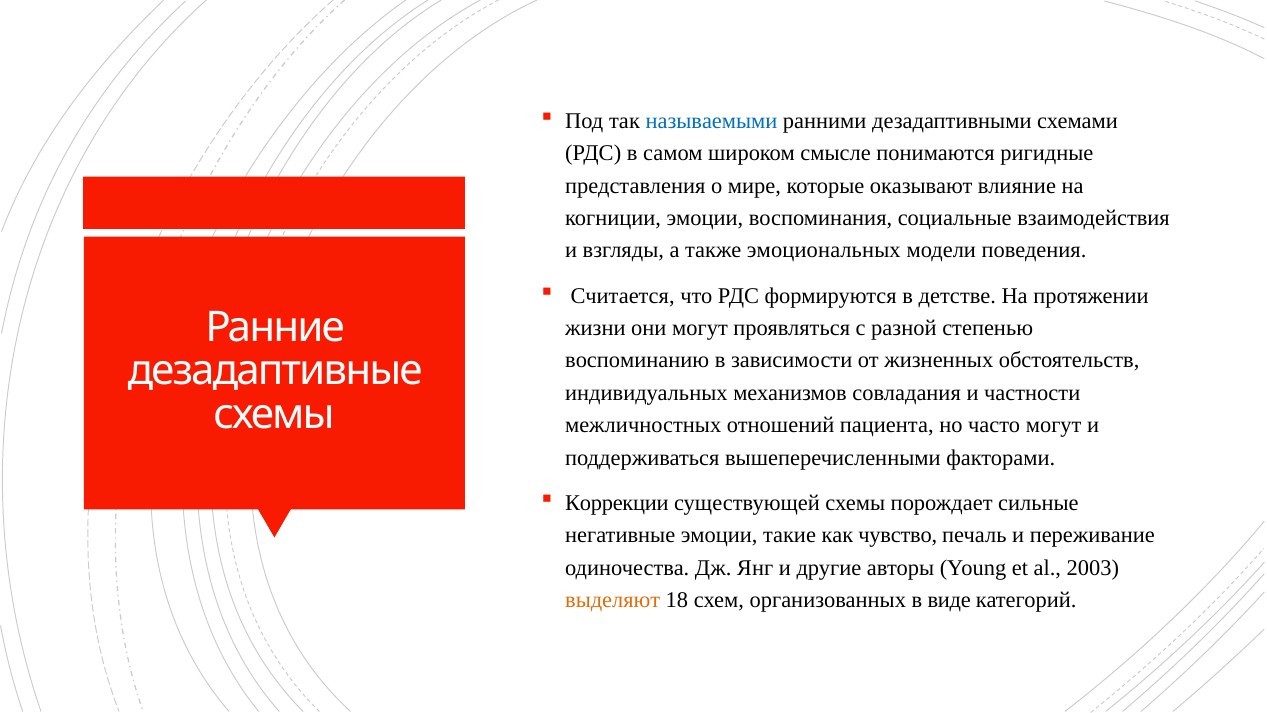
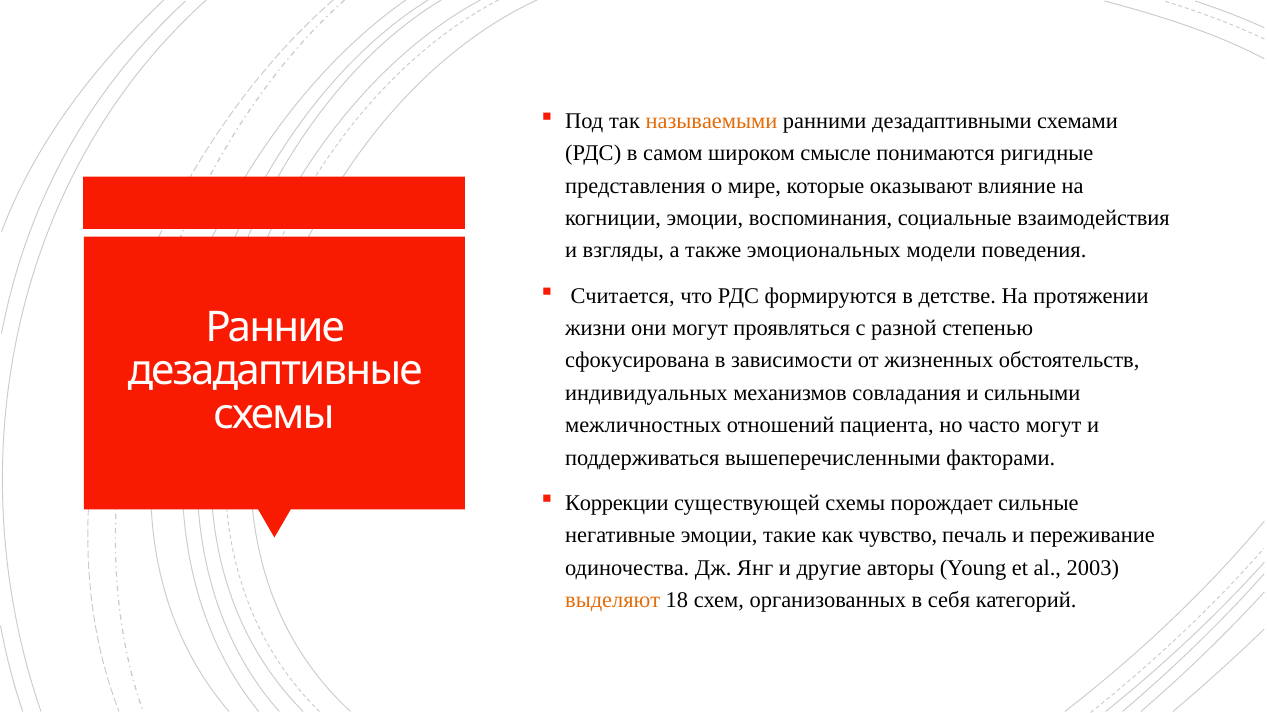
называемыми colour: blue -> orange (711, 121)
воспоминанию: воспоминанию -> сфокусирована (637, 360)
частности: частности -> сильными (1032, 393)
виде: виде -> себя (949, 600)
